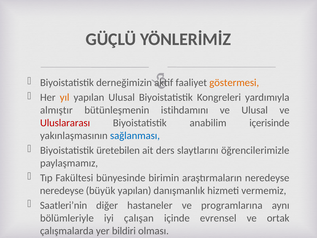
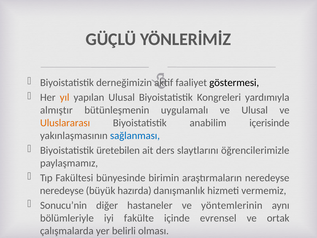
göstermesi colour: orange -> black (234, 83)
istihdamını: istihdamını -> uygulamalı (185, 110)
Uluslararası colour: red -> orange (65, 123)
büyük yapılan: yapılan -> hazırda (134, 190)
Saatleri’nin: Saatleri’nin -> Sonucu’nin (64, 205)
programlarına: programlarına -> yöntemlerinin (232, 205)
çalışan: çalışan -> fakülte (139, 218)
bildiri: bildiri -> belirli (124, 231)
